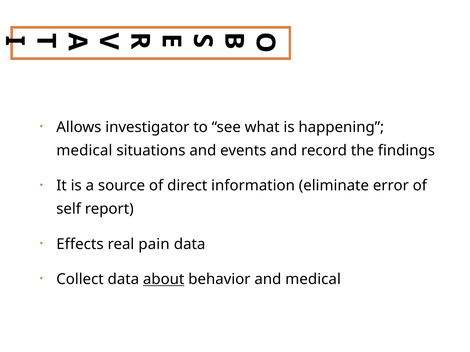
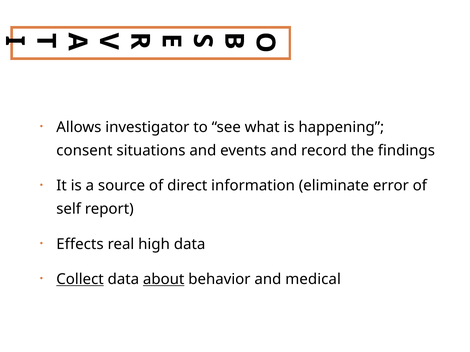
medical: medical -> consent (84, 151)
pain: pain -> high (154, 244)
Collect underline: none -> present (80, 280)
